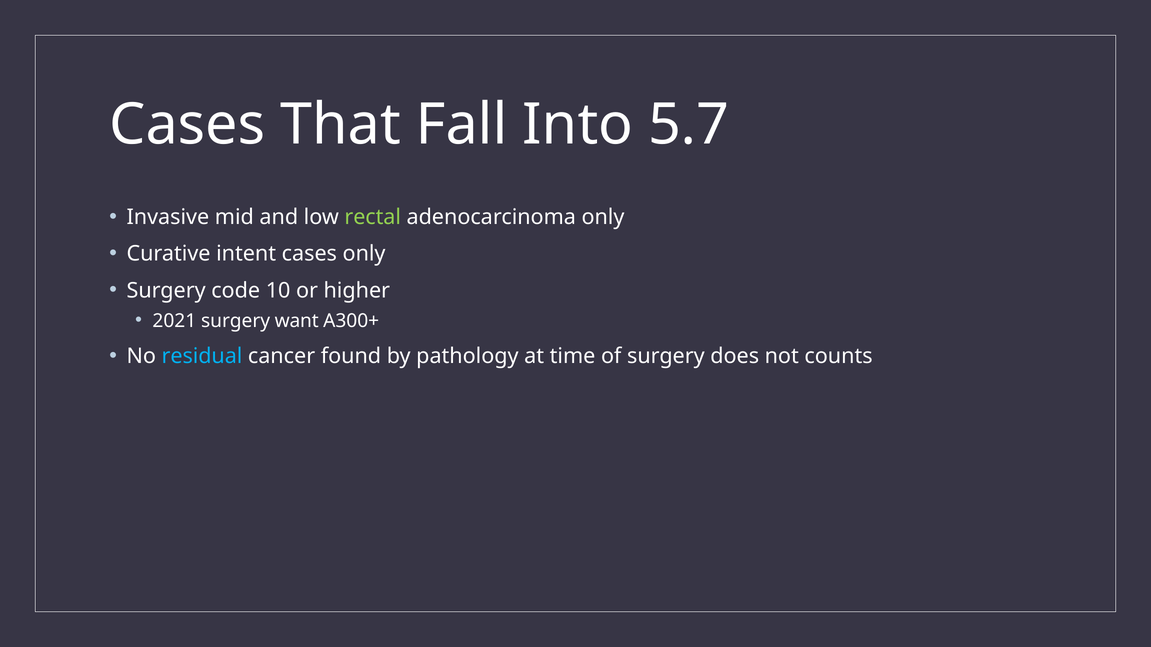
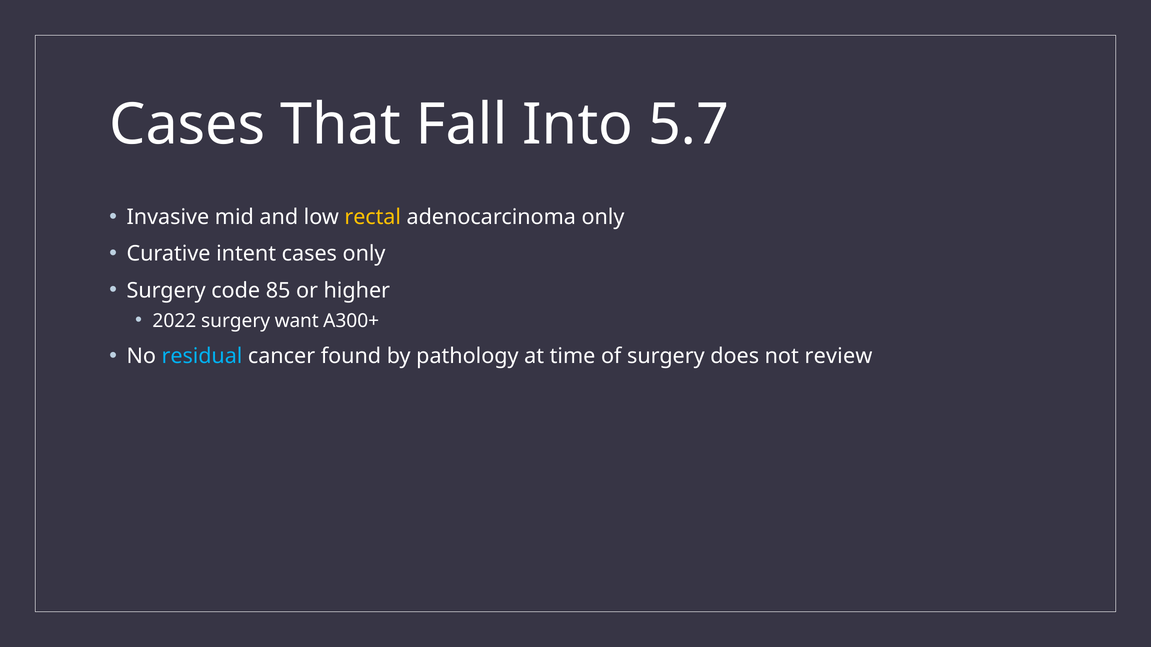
rectal colour: light green -> yellow (373, 217)
10: 10 -> 85 (278, 291)
2021: 2021 -> 2022 (174, 321)
counts: counts -> review (838, 356)
